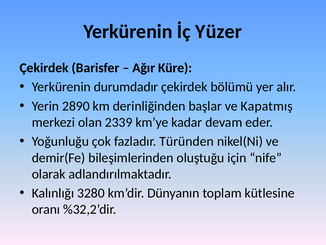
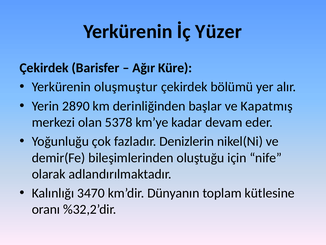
durumdadır: durumdadır -> oluşmuştur (126, 87)
2339: 2339 -> 5378 (119, 122)
Türünden: Türünden -> Denizlerin (187, 141)
3280: 3280 -> 3470 (91, 193)
